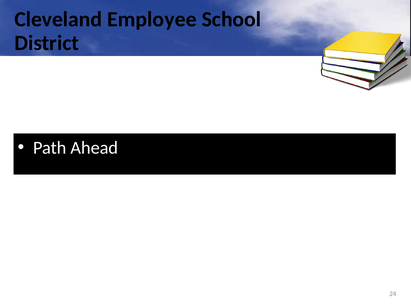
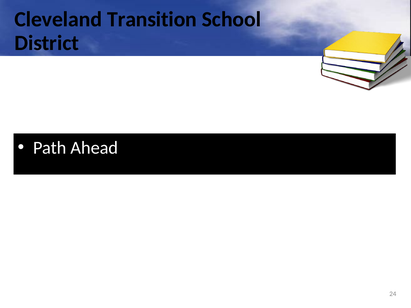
Employee: Employee -> Transition (152, 19)
